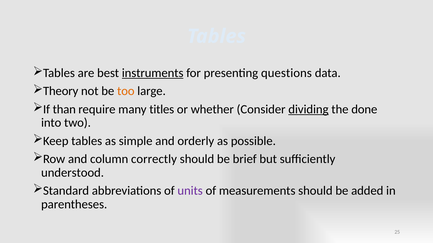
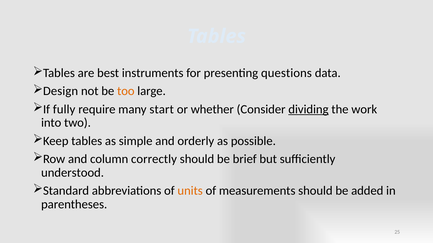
instruments underline: present -> none (153, 73)
Theory: Theory -> Design (61, 91)
than: than -> fully (64, 109)
titles: titles -> start (162, 109)
done: done -> work (364, 109)
units colour: purple -> orange (190, 191)
